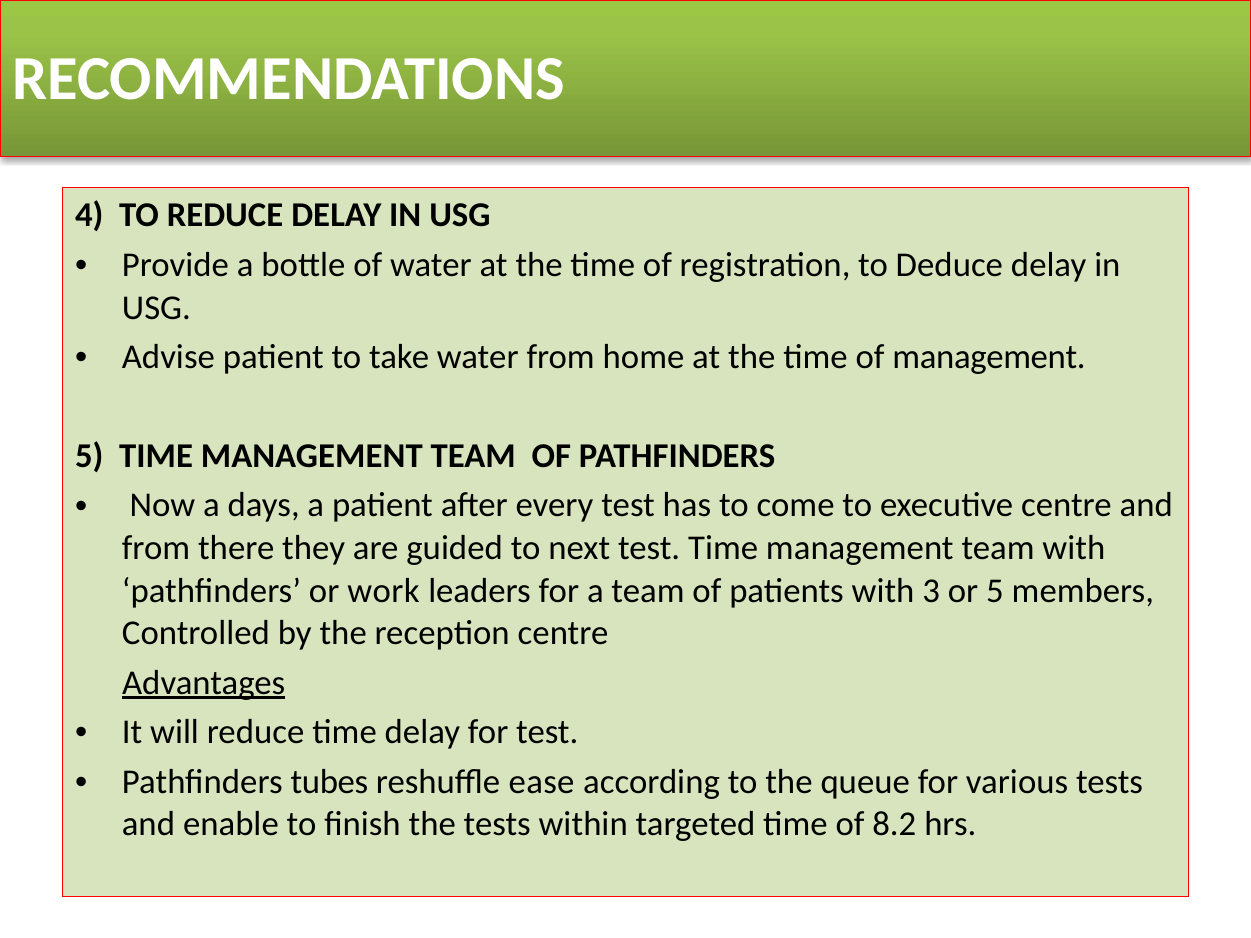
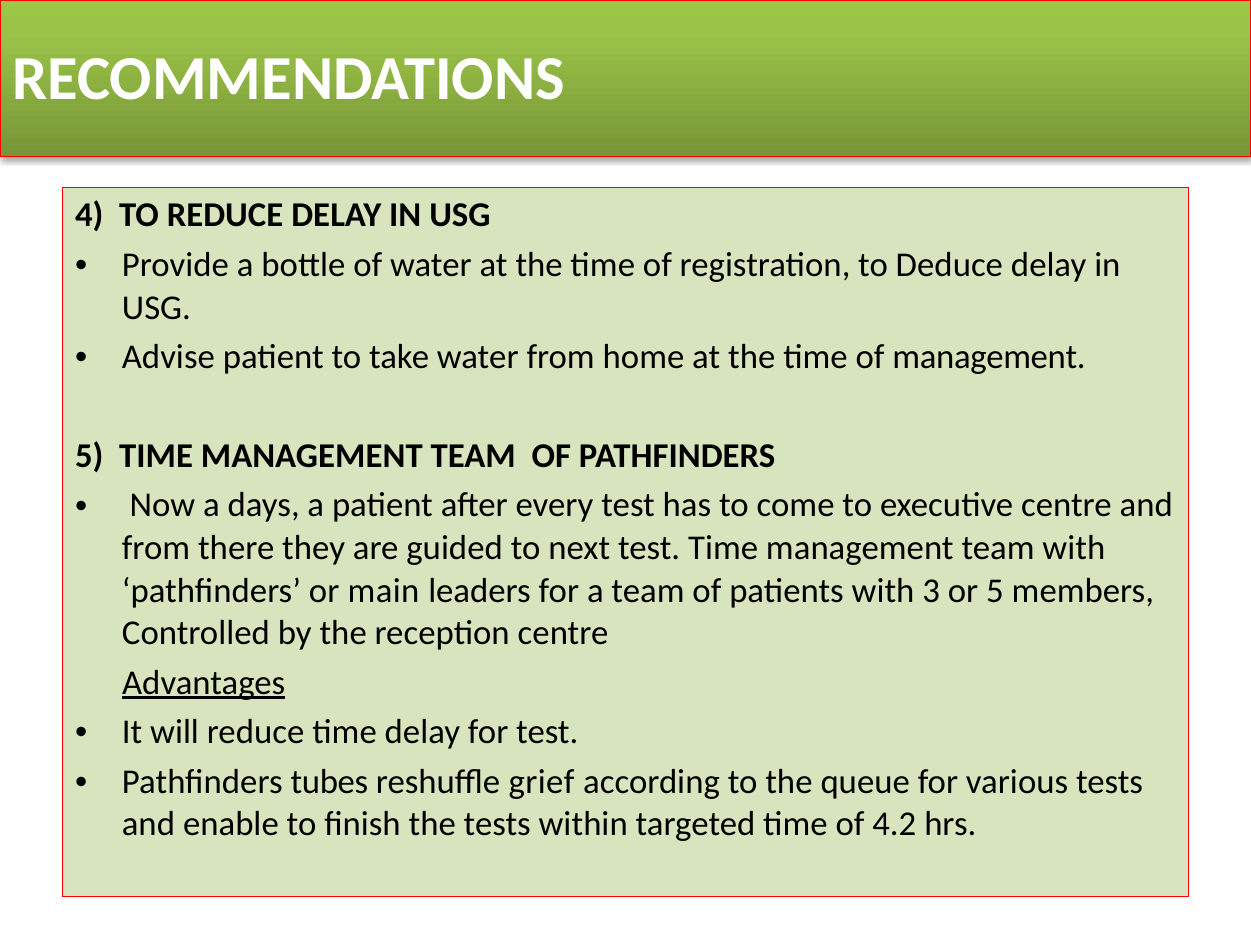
work: work -> main (384, 591)
ease: ease -> grief (542, 782)
8.2: 8.2 -> 4.2 (894, 824)
